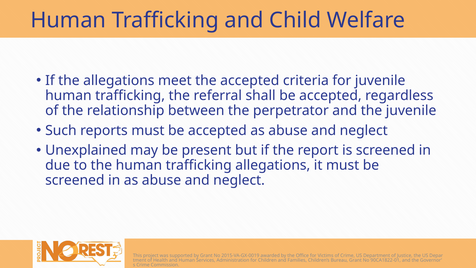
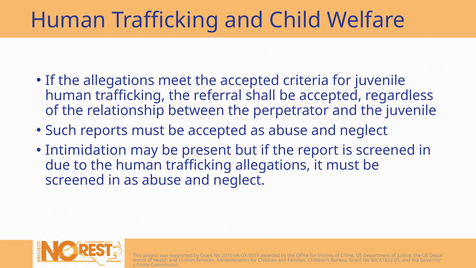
Unexplained: Unexplained -> Intimidation (86, 150)
